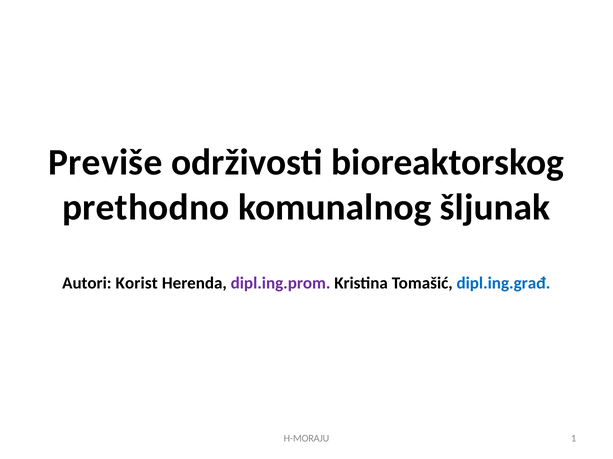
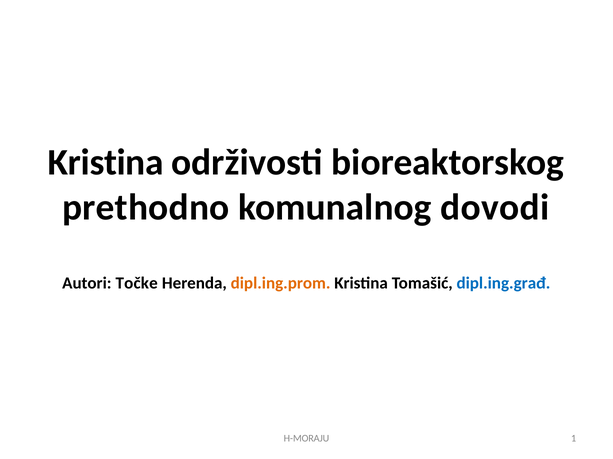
Previše: Previše -> Kristina (106, 163)
šljunak: šljunak -> dovodi (495, 208)
Korist: Korist -> Točke (137, 284)
dipl.ing.prom colour: purple -> orange (281, 284)
